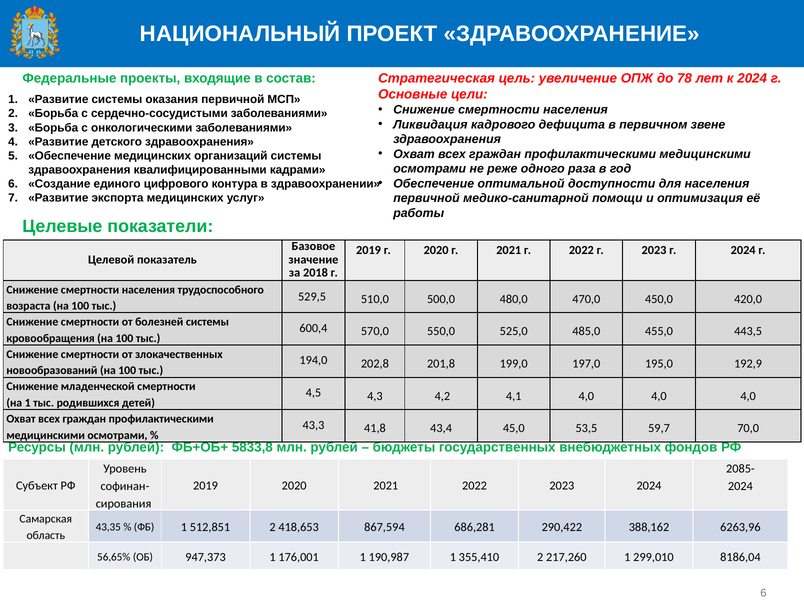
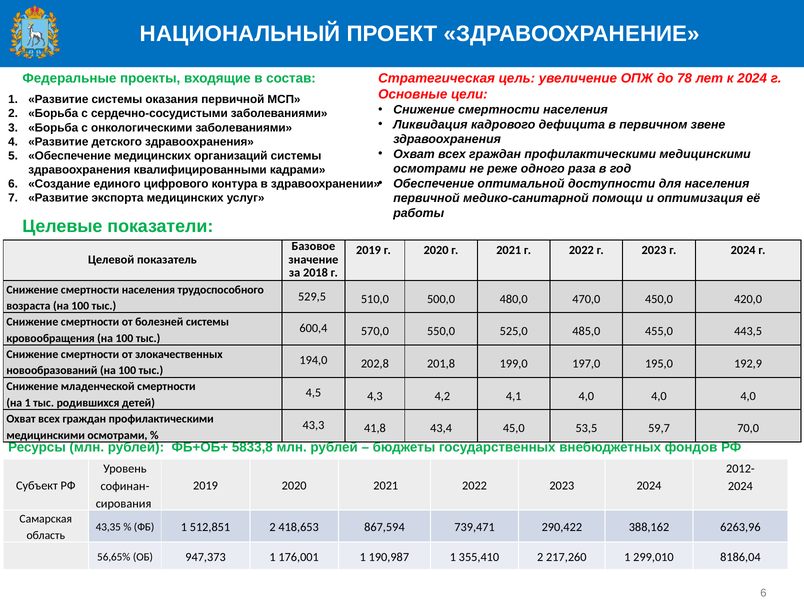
2085-: 2085- -> 2012- (740, 469)
686,281: 686,281 -> 739,471 (475, 527)
